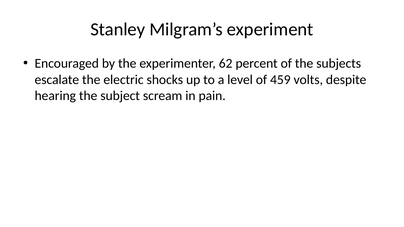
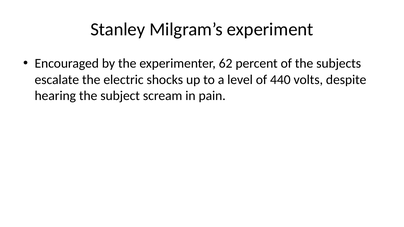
459: 459 -> 440 (280, 80)
